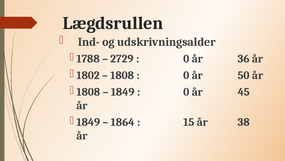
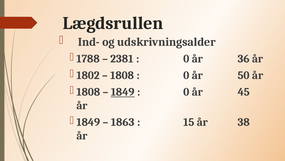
2729: 2729 -> 2381 (122, 59)
1849 underline: none -> present (123, 92)
1864: 1864 -> 1863 (123, 122)
